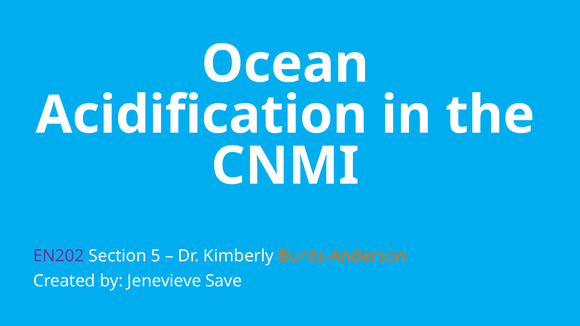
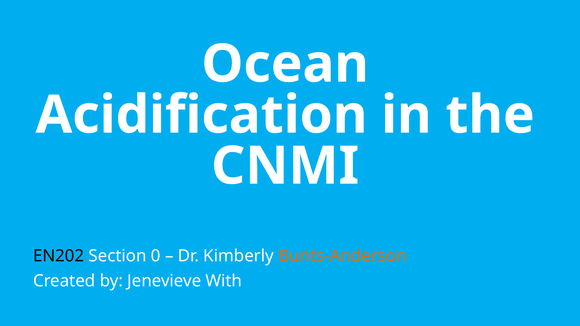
EN202 colour: purple -> black (59, 256)
5: 5 -> 0 (156, 256)
Save: Save -> With (224, 281)
